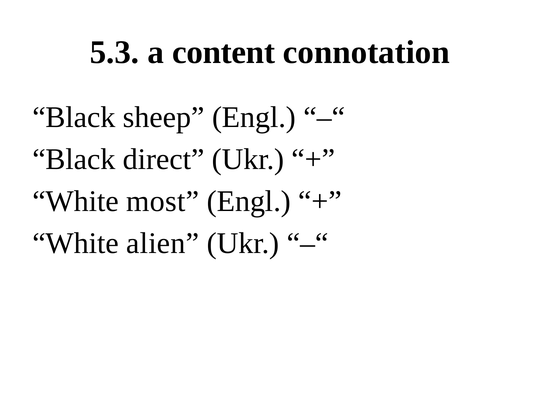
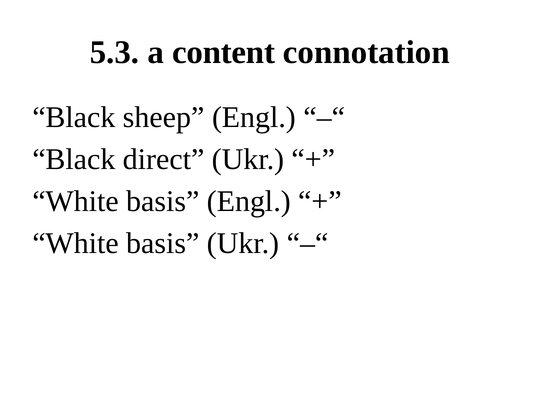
most: most -> basis (163, 201)
alien: alien -> basis (163, 243)
